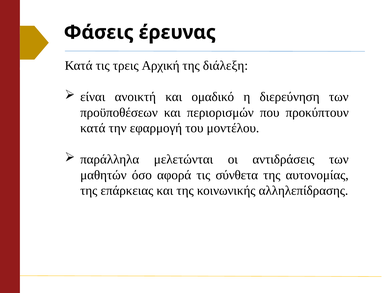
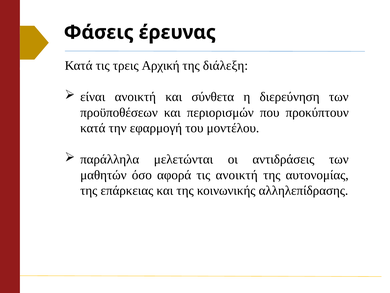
ομαδικό: ομαδικό -> σύνθετα (213, 97)
τις σύνθετα: σύνθετα -> ανοικτή (237, 175)
